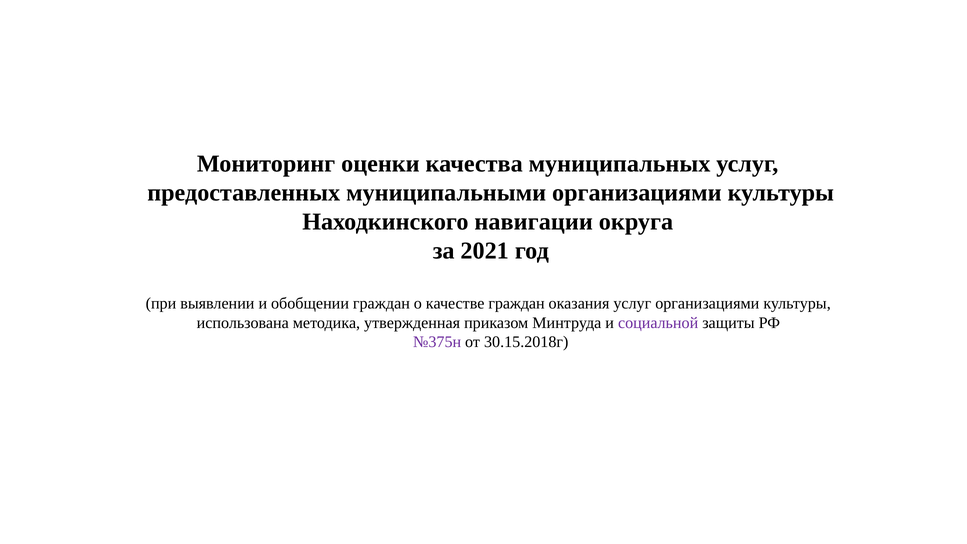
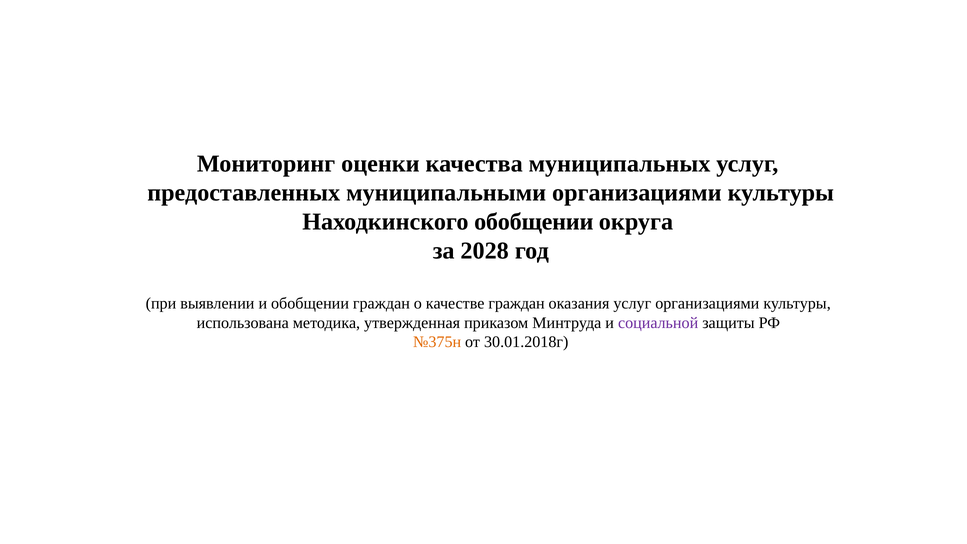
Находкинского навигации: навигации -> обобщении (534, 222)
2021: 2021 -> 2028 (485, 251)
№375н colour: purple -> orange (437, 342)
30.15.2018г: 30.15.2018г -> 30.01.2018г (526, 342)
